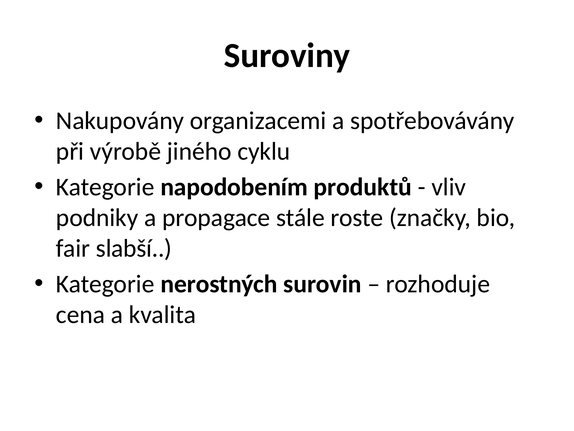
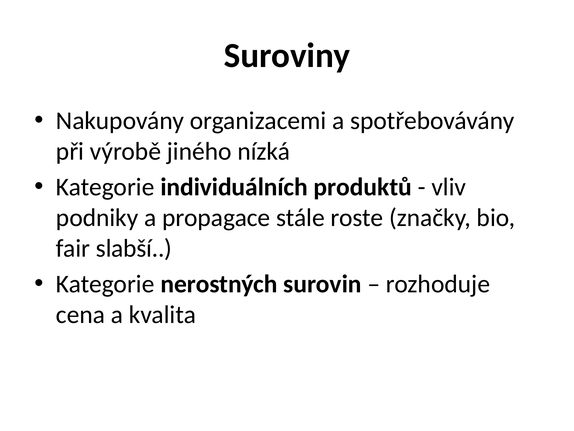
cyklu: cyklu -> nízká (264, 151)
napodobením: napodobením -> individuálních (234, 187)
